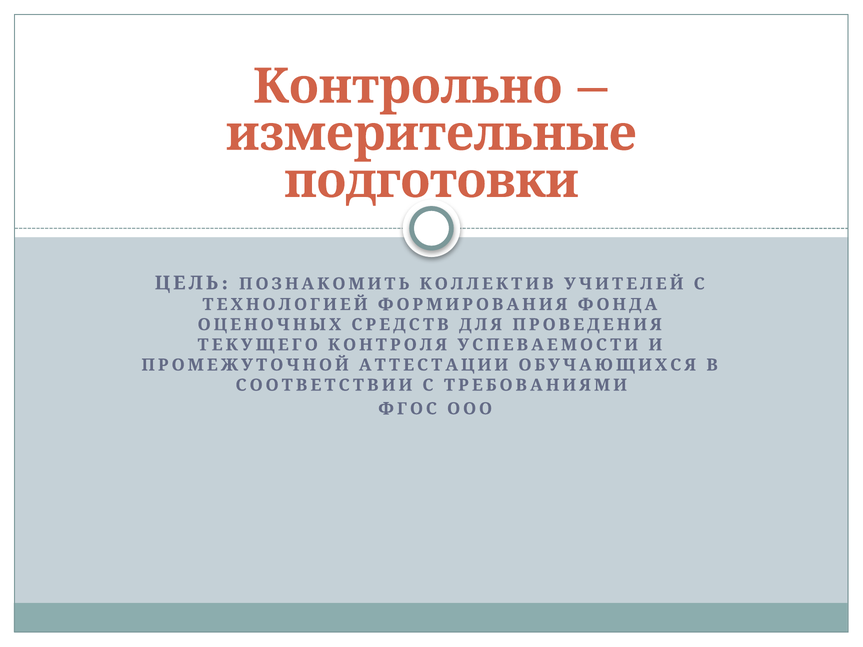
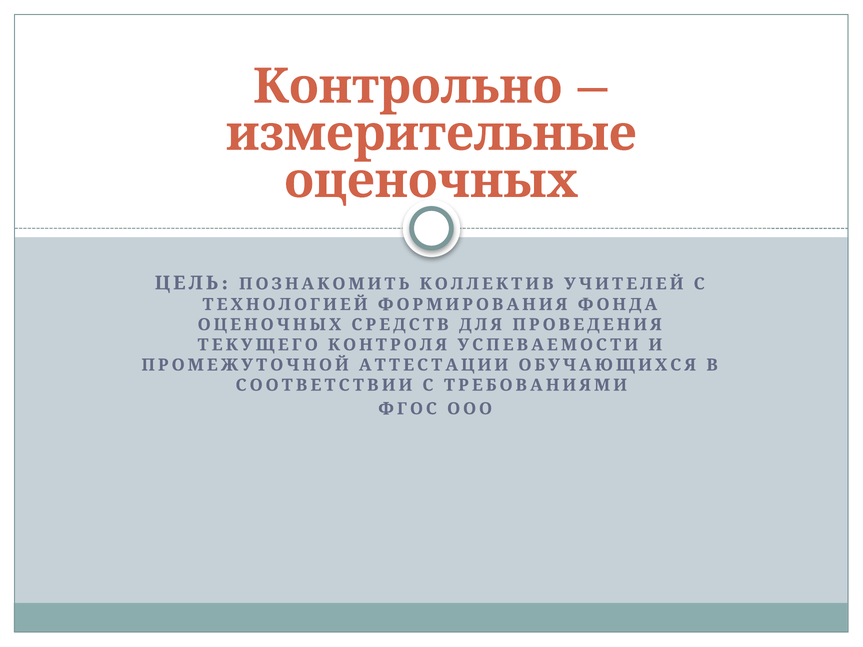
подготовки: подготовки -> оценочных (431, 181)
